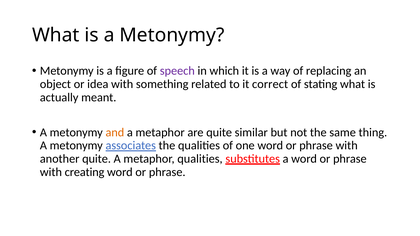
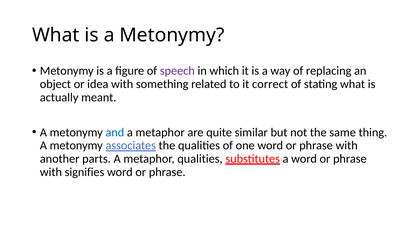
and colour: orange -> blue (115, 133)
another quite: quite -> parts (97, 159)
creating: creating -> signifies (85, 172)
